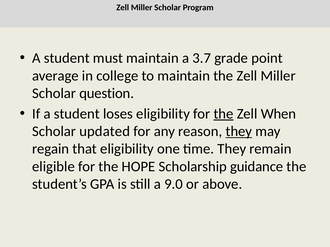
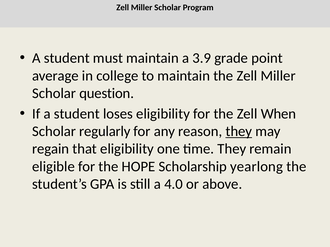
3.7: 3.7 -> 3.9 (202, 58)
the underline: present -> none (223, 114)
updated: updated -> regularly (105, 132)
guidance: guidance -> yearlong (257, 167)
9.0: 9.0 -> 4.0 (174, 184)
